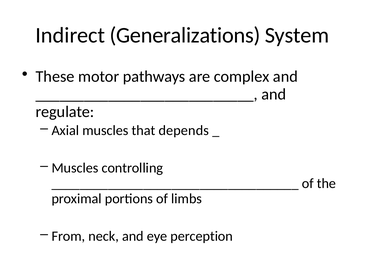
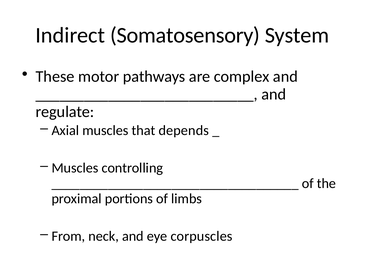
Generalizations: Generalizations -> Somatosensory (185, 35)
perception: perception -> corpuscles (202, 236)
